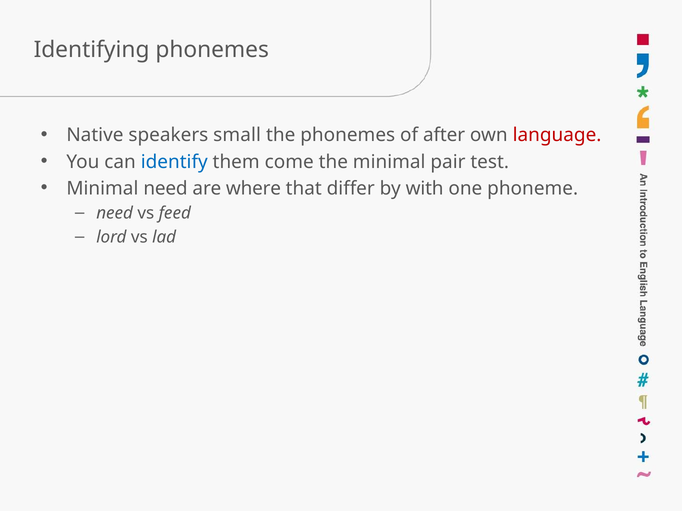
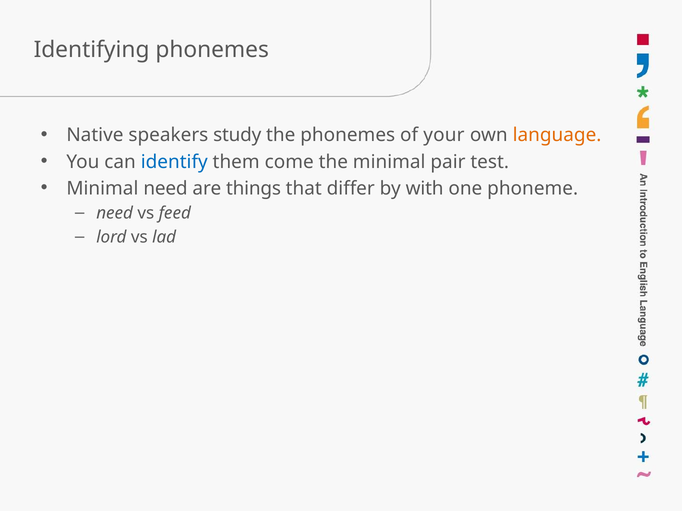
small: small -> study (237, 135)
after: after -> your (444, 135)
language colour: red -> orange (557, 135)
where: where -> things (254, 188)
